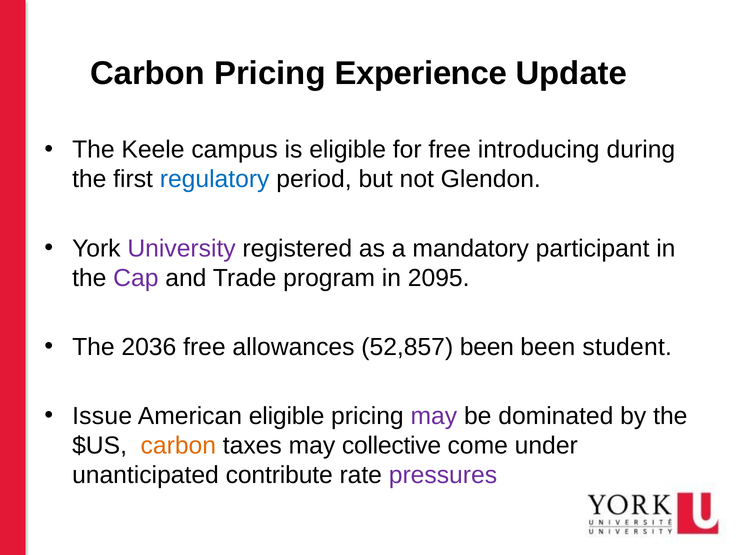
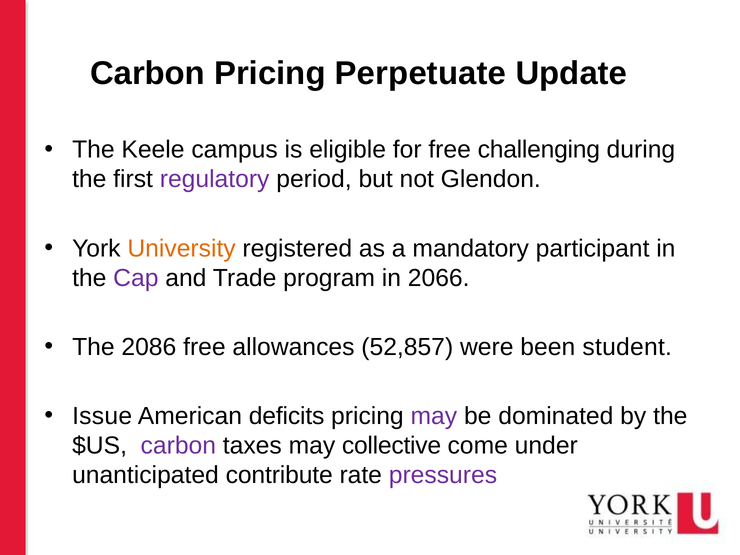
Experience: Experience -> Perpetuate (420, 73)
introducing: introducing -> challenging (539, 150)
regulatory colour: blue -> purple (215, 179)
University colour: purple -> orange (182, 248)
2095: 2095 -> 2066 (439, 278)
2036: 2036 -> 2086 (149, 347)
52,857 been: been -> were (487, 347)
American eligible: eligible -> deficits (287, 416)
carbon colour: orange -> purple (178, 446)
